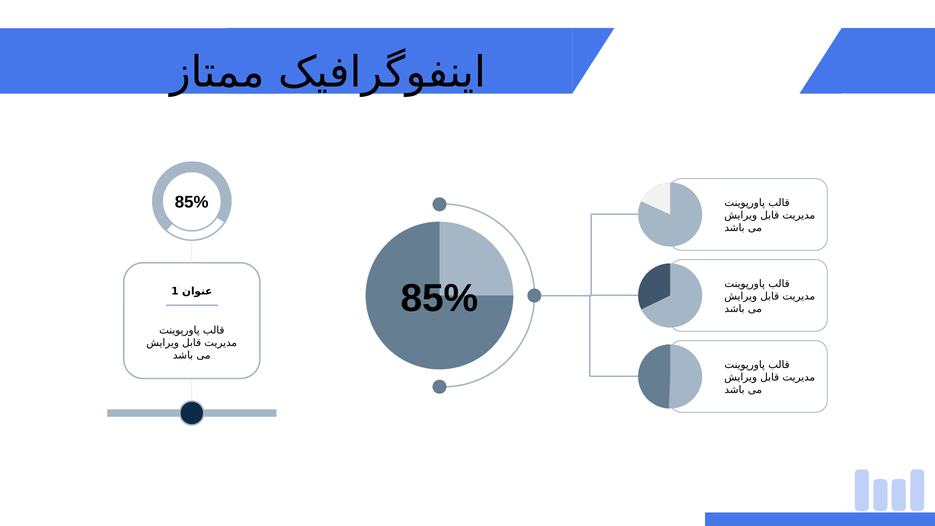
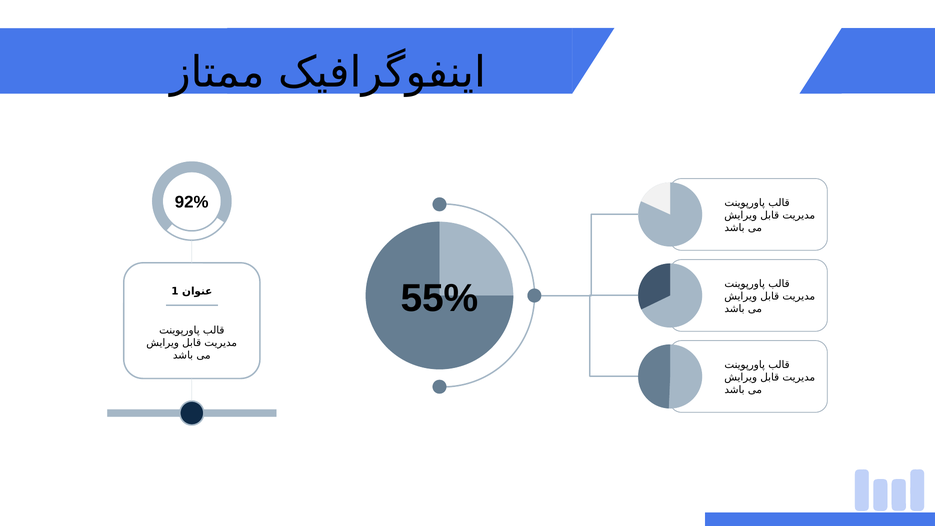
85%: 85% -> 92% (192, 202)
85%: 85% -> 55% (440, 298)
